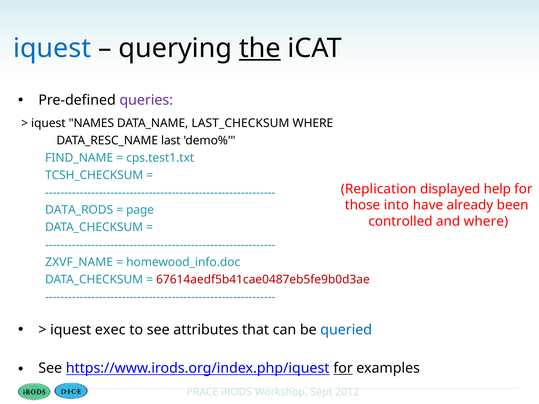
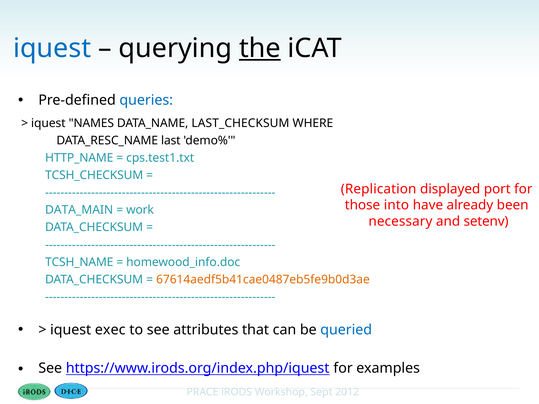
queries colour: purple -> blue (146, 100)
FIND_NAME: FIND_NAME -> HTTP_NAME (79, 158)
help: help -> port (497, 189)
DATA_RODS: DATA_RODS -> DATA_MAIN (79, 210)
page: page -> work (140, 210)
controlled: controlled -> necessary (400, 221)
and where: where -> setenv (486, 221)
ZXVF_NAME: ZXVF_NAME -> TCSH_NAME (79, 262)
67614aedf5b41cae0487eb5fe9b0d3ae colour: red -> orange (263, 280)
for underline: present -> none (343, 369)
